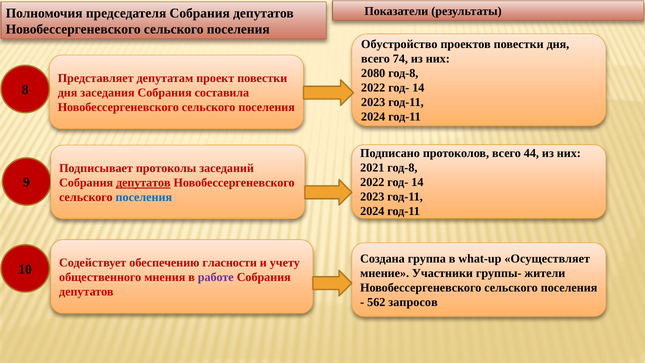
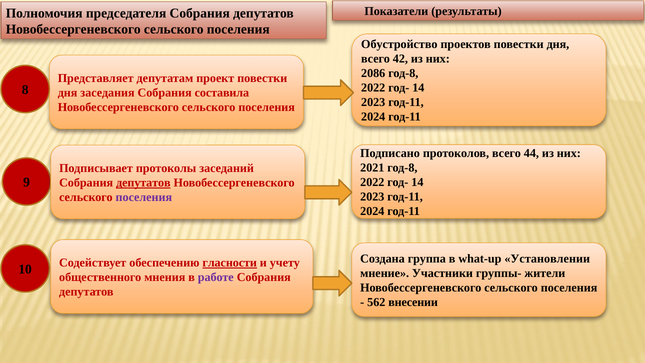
74: 74 -> 42 (400, 59)
2080: 2080 -> 2086 (373, 73)
поселения colour: blue -> purple (144, 197)
Осуществляет: Осуществляет -> Установлении (547, 259)
гласности underline: none -> present (230, 263)
запросов: запросов -> внесении (413, 302)
